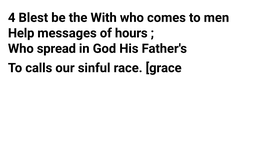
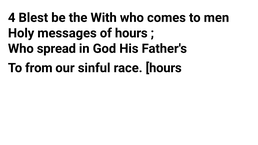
Help: Help -> Holy (21, 33)
calls: calls -> from (39, 68)
race grace: grace -> hours (164, 68)
